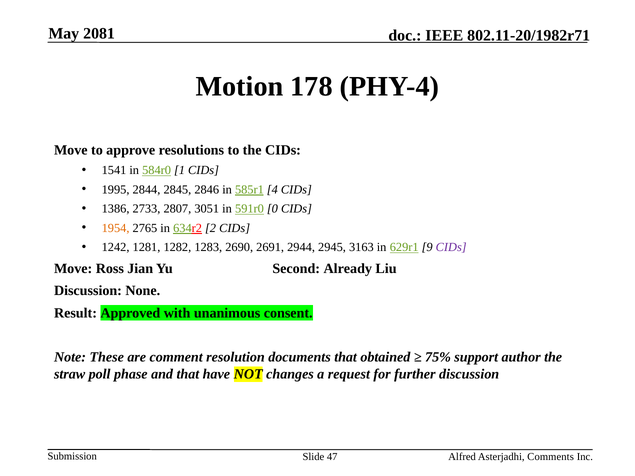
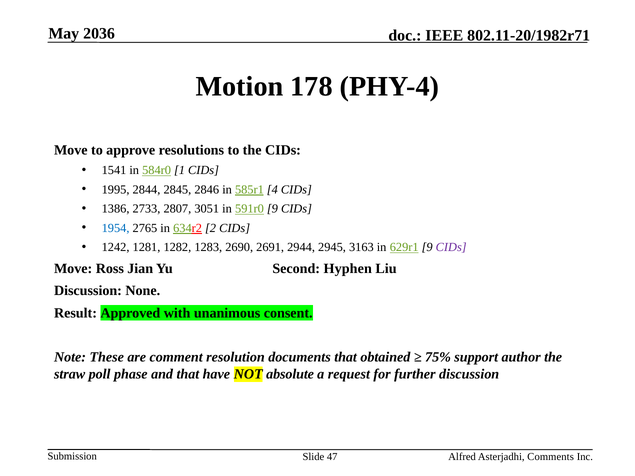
2081: 2081 -> 2036 (99, 34)
591r0 0: 0 -> 9 (272, 209)
1954 colour: orange -> blue (116, 228)
Already: Already -> Hyphen (348, 269)
changes: changes -> absolute (290, 374)
